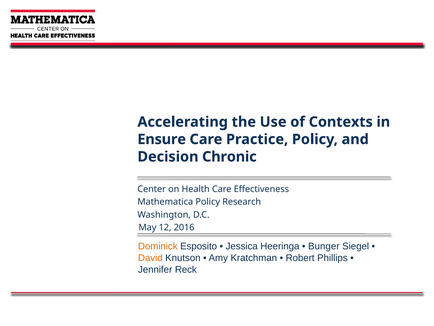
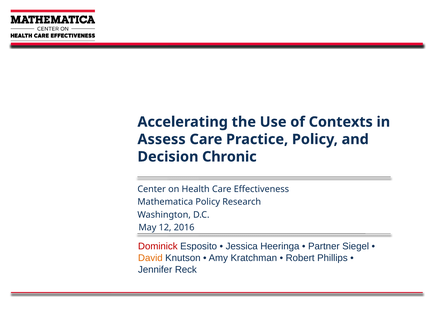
Ensure: Ensure -> Assess (162, 139)
Dominick colour: orange -> red (158, 246)
Bunger: Bunger -> Partner (324, 246)
